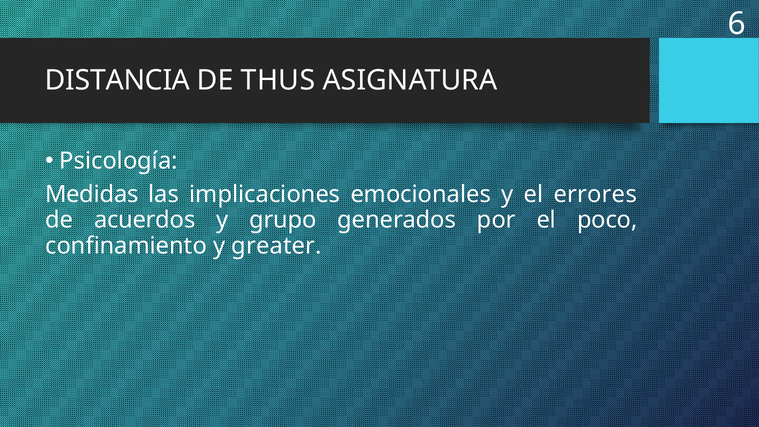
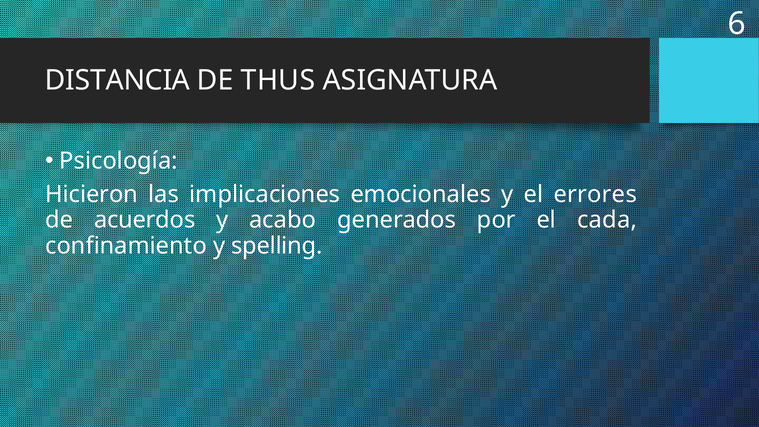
Medidas: Medidas -> Hicieron (92, 194)
grupo: grupo -> acabo (283, 220)
poco: poco -> cada (607, 220)
greater: greater -> spelling (277, 246)
